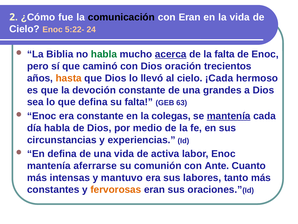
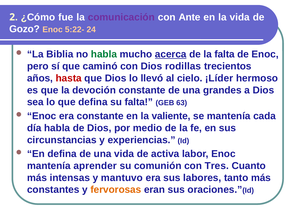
comunicación colour: black -> purple (121, 17)
con Eran: Eran -> Ante (190, 17)
Cielo: Cielo -> Gozo (25, 29)
oración: oración -> rodillas (183, 66)
hasta colour: orange -> red (69, 78)
¡Cada: ¡Cada -> ¡Líder (219, 78)
colegas: colegas -> valiente (171, 116)
mantenía underline: present -> none (229, 116)
aferrarse: aferrarse -> aprender (95, 165)
Ante: Ante -> Tres (217, 165)
